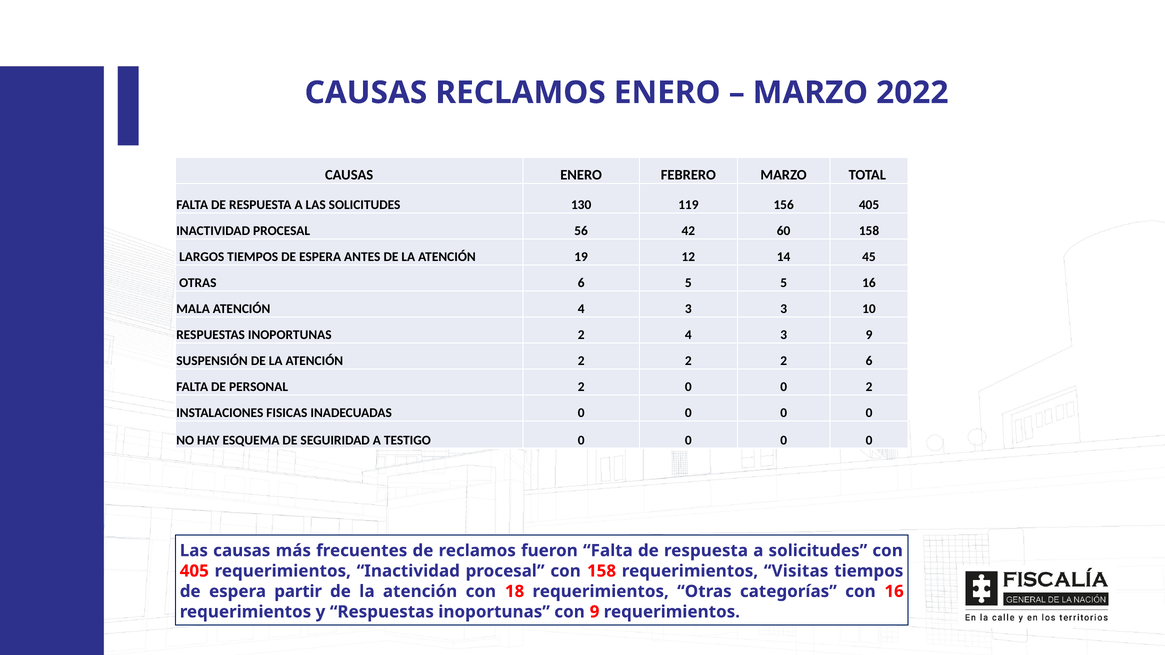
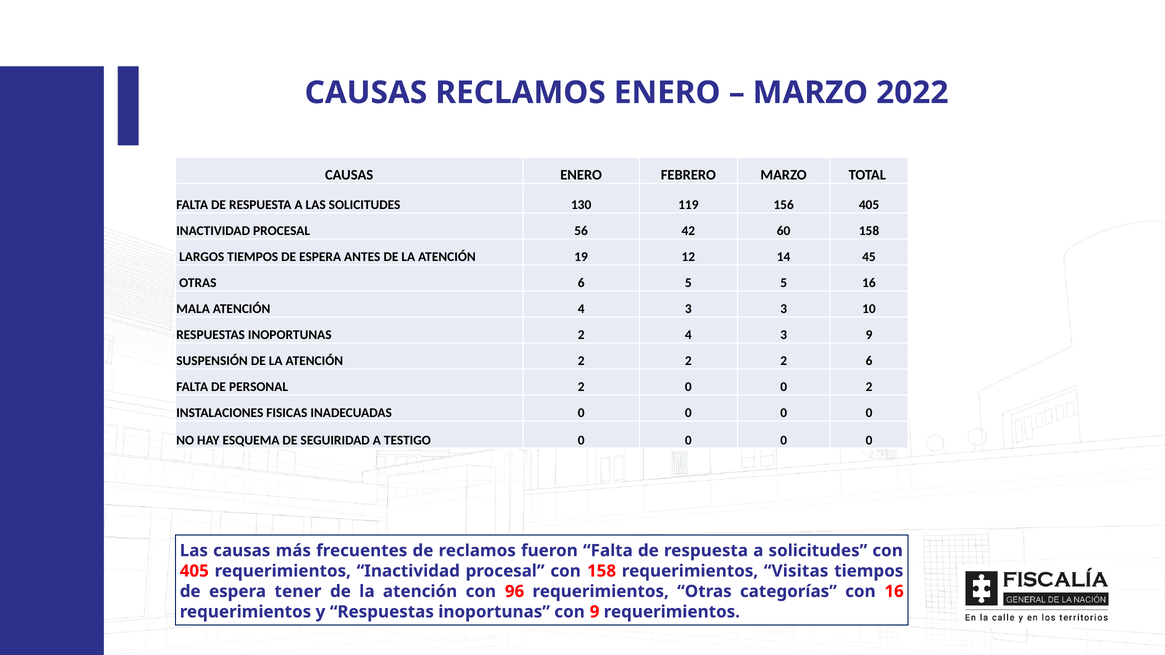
partir: partir -> tener (298, 592)
18: 18 -> 96 (515, 592)
